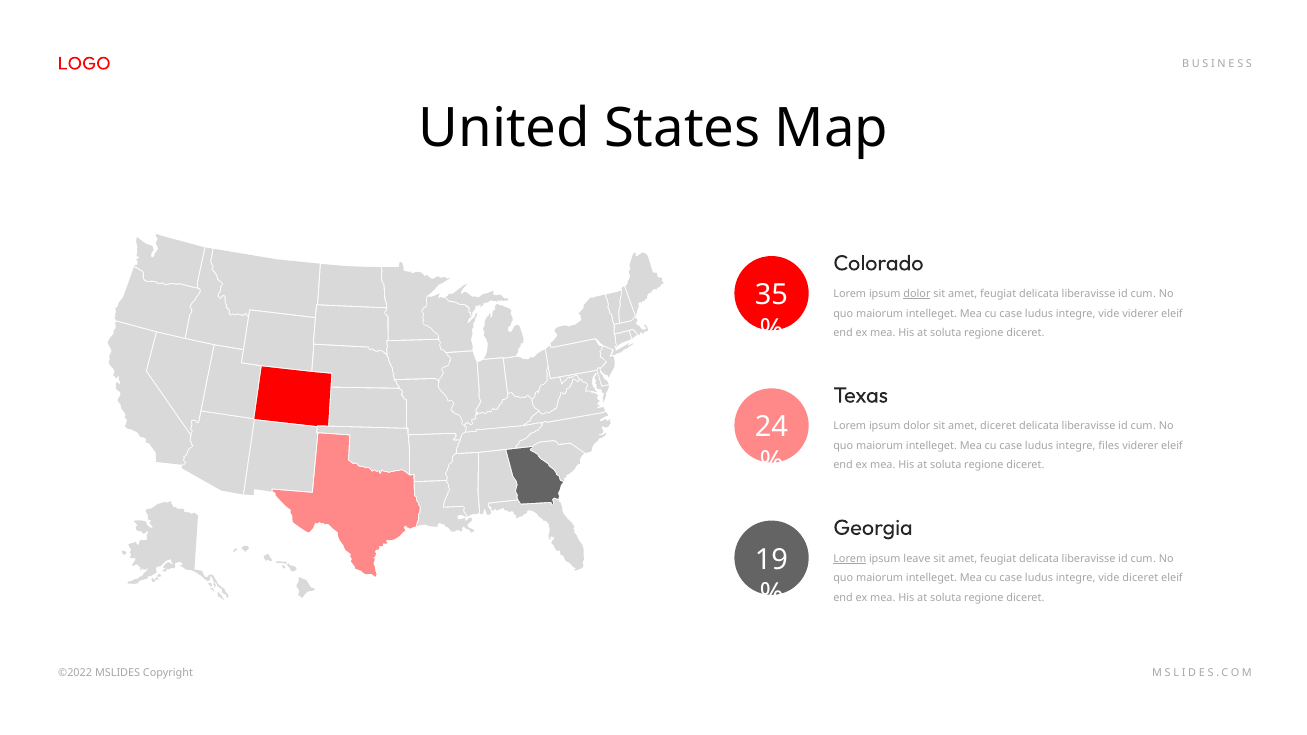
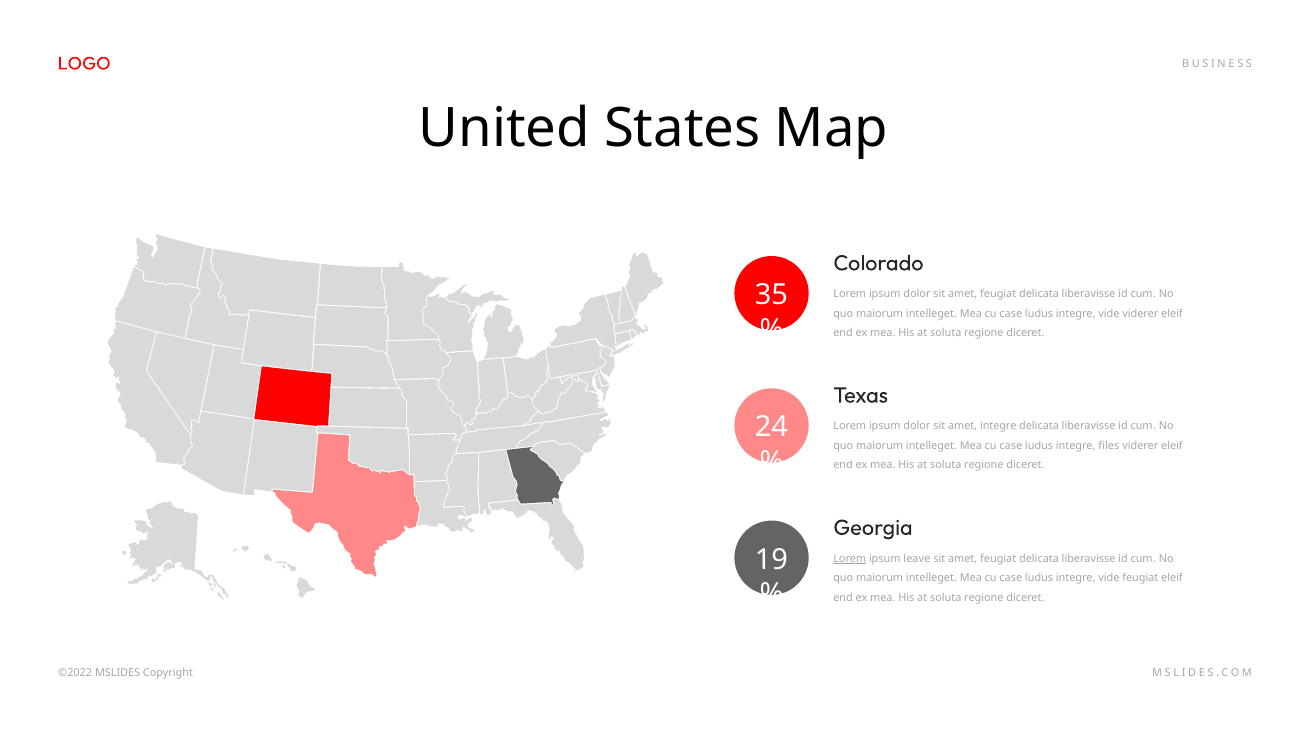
dolor underline: present -> none (917, 294)
amet diceret: diceret -> integre (998, 426)
vide diceret: diceret -> feugiat (1140, 578)
